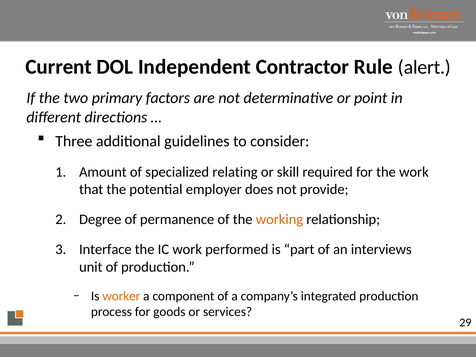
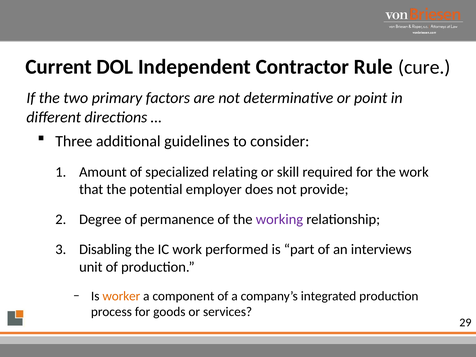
alert: alert -> cure (424, 67)
working colour: orange -> purple (279, 219)
Interface: Interface -> Disabling (105, 249)
